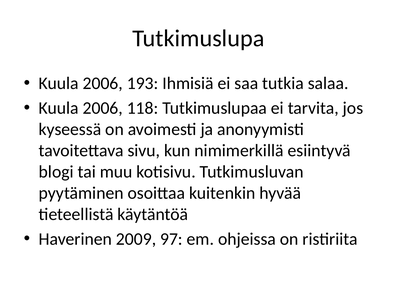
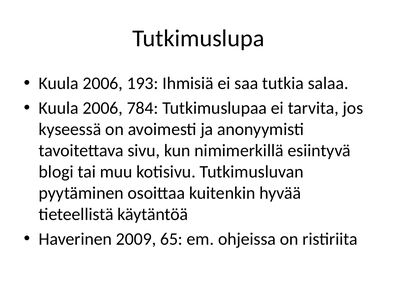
118: 118 -> 784 (143, 108)
97: 97 -> 65 (171, 239)
